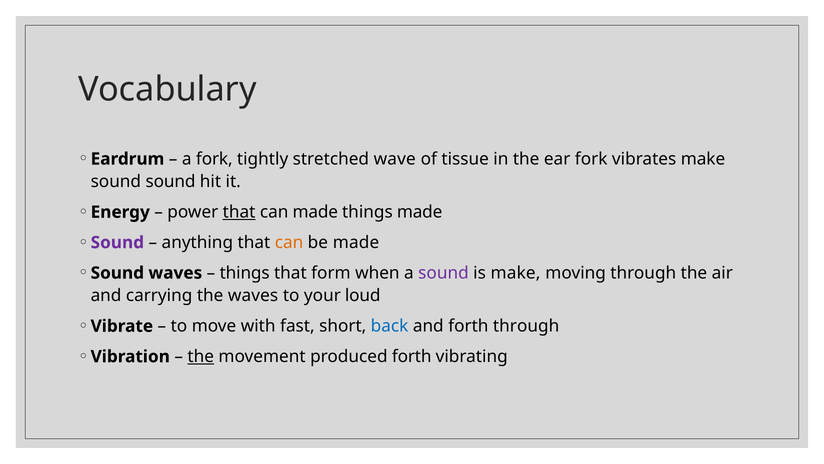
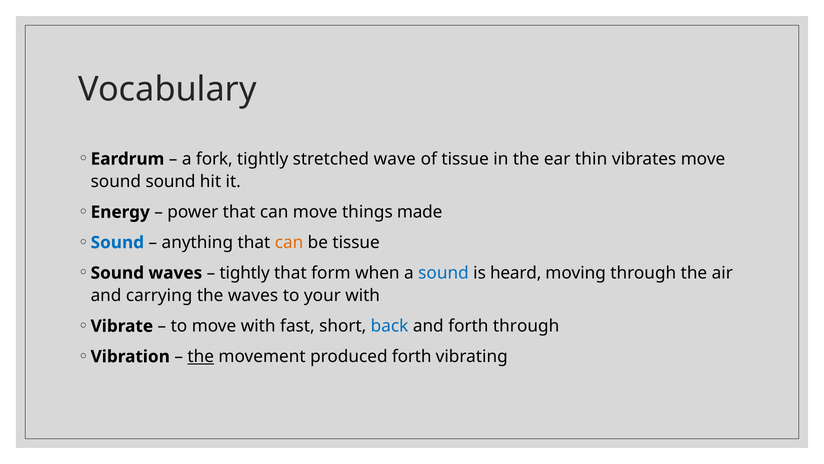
ear fork: fork -> thin (591, 159)
vibrates make: make -> move (703, 159)
that underline: present -> none (239, 212)
can made: made -> move (315, 212)
Sound colour: purple -> blue (117, 242)
be made: made -> tissue (356, 242)
things: things -> tightly (245, 273)
sound colour: purple -> blue (443, 273)
is make: make -> heard (516, 273)
your loud: loud -> with (363, 295)
